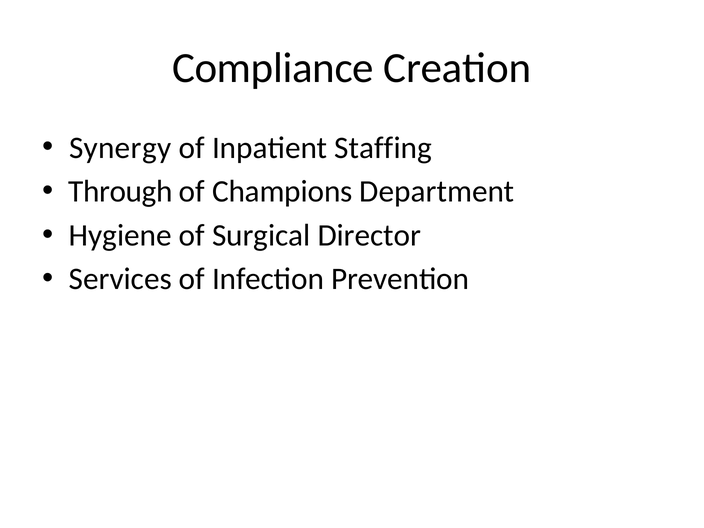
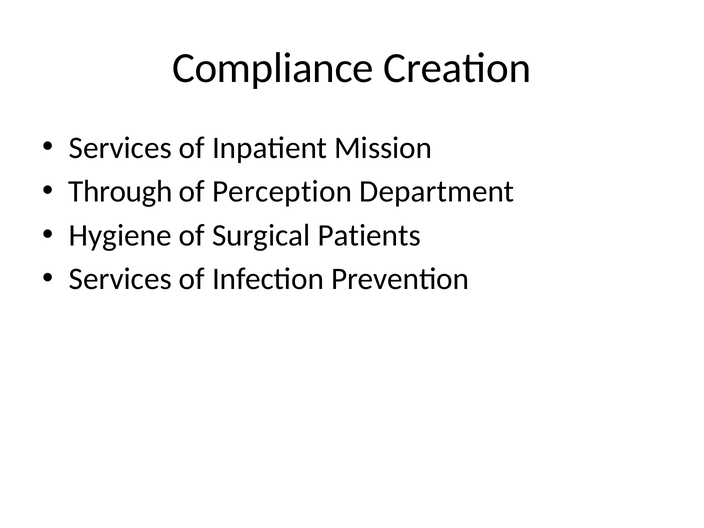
Synergy: Synergy -> Services (120, 148)
Staffing: Staffing -> Mission (383, 148)
Champions: Champions -> Perception (282, 192)
Director: Director -> Patients (369, 235)
